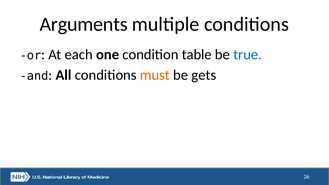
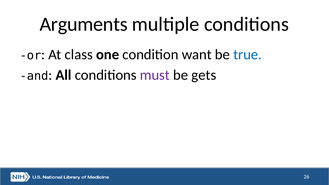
each: each -> class (79, 55)
table: table -> want (197, 55)
must colour: orange -> purple (155, 75)
